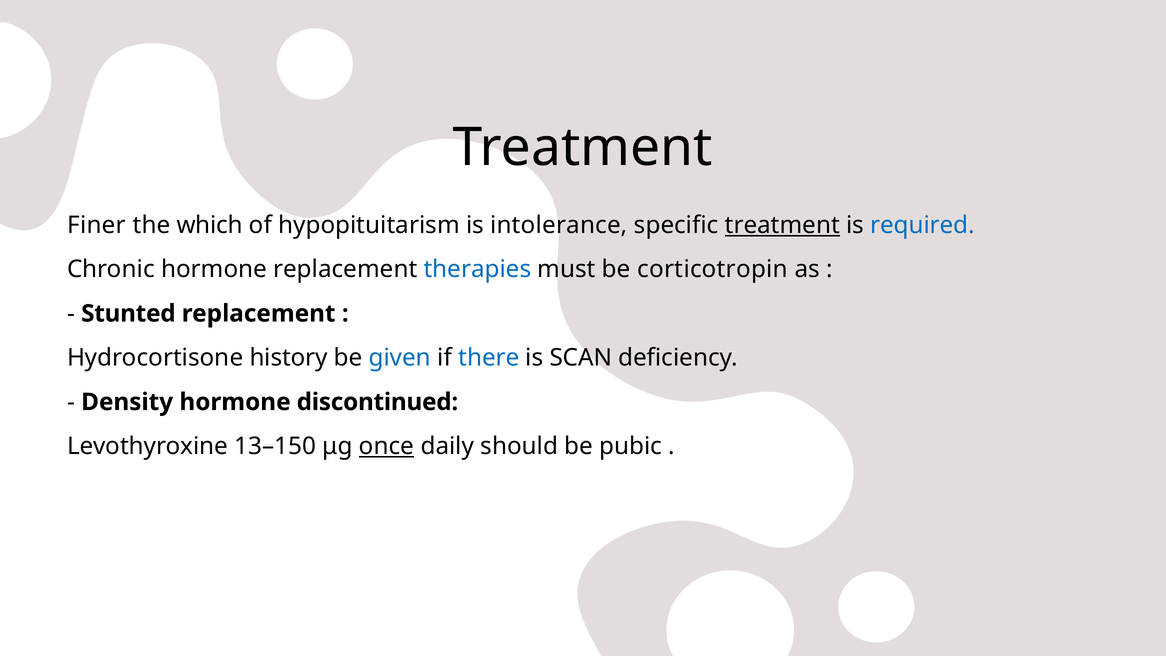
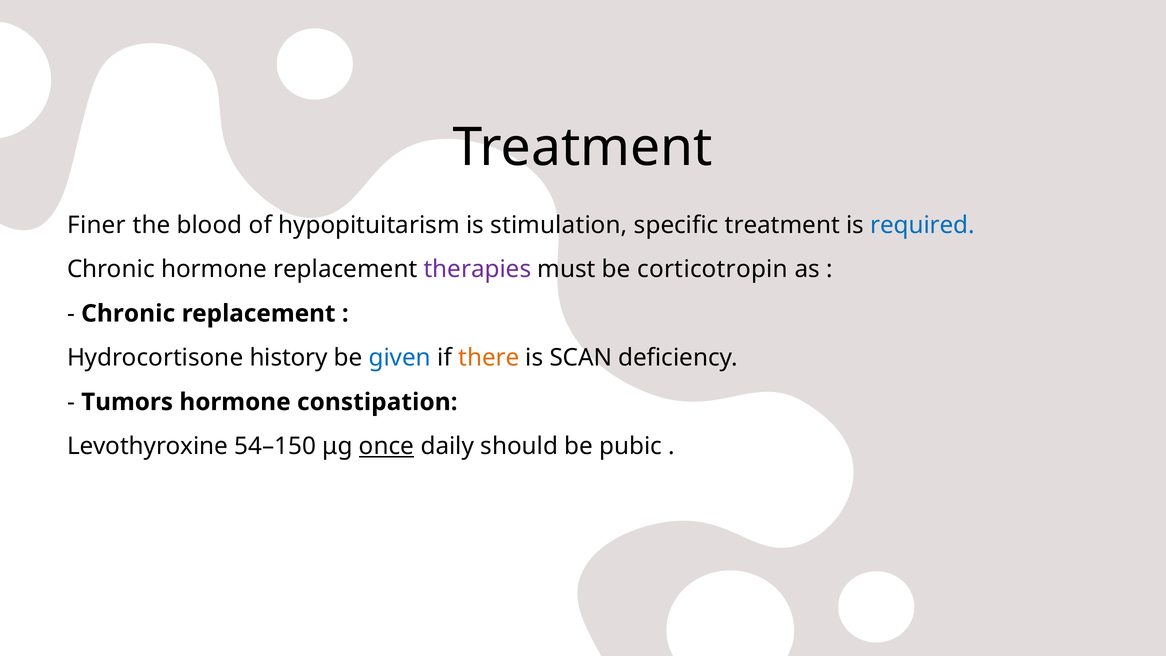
which: which -> blood (210, 225)
intolerance: intolerance -> stimulation (559, 225)
treatment underline: present -> none (782, 225)
therapies colour: blue -> purple (477, 269)
Stunted: Stunted -> Chronic (128, 314)
there colour: blue -> orange (489, 358)
Density: Density -> Tumors (127, 402)
discontinued: discontinued -> constipation (377, 402)
13–150: 13–150 -> 54–150 (275, 446)
